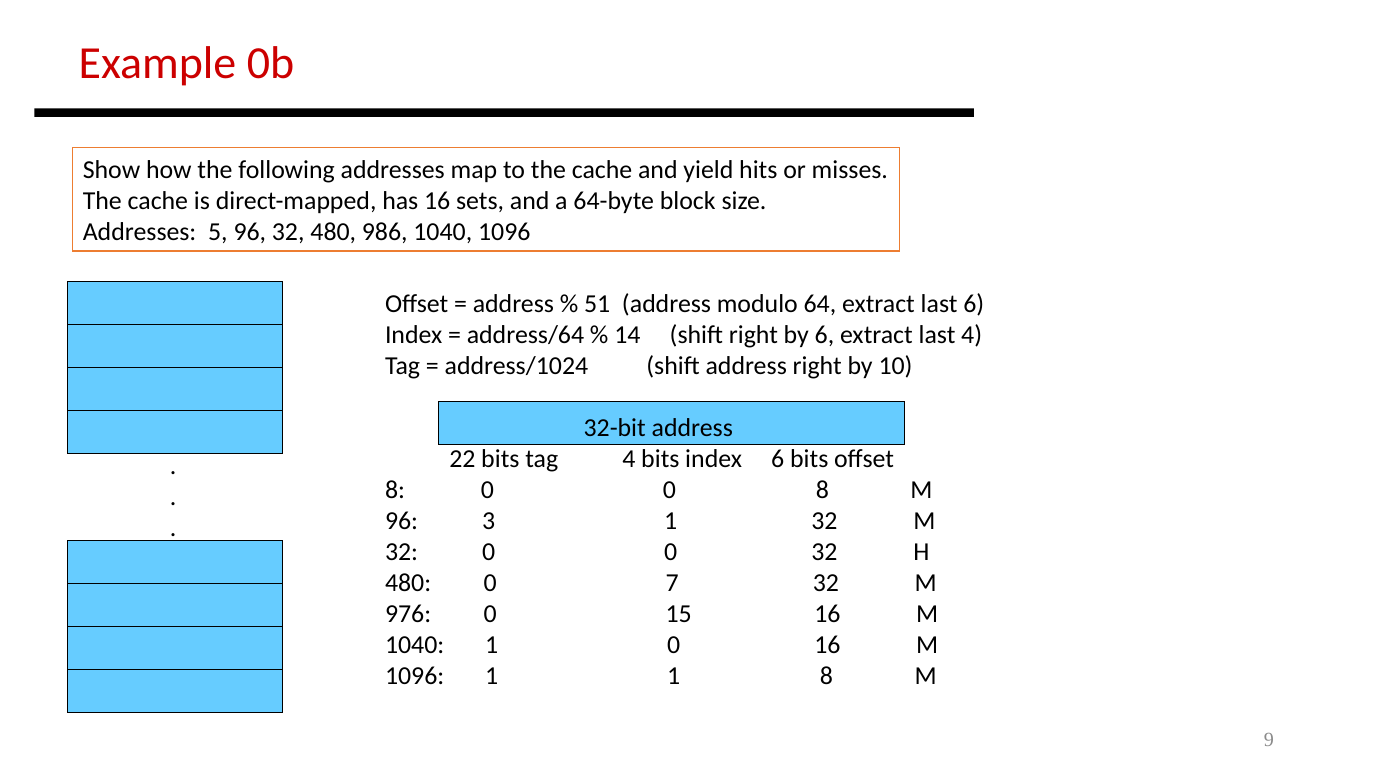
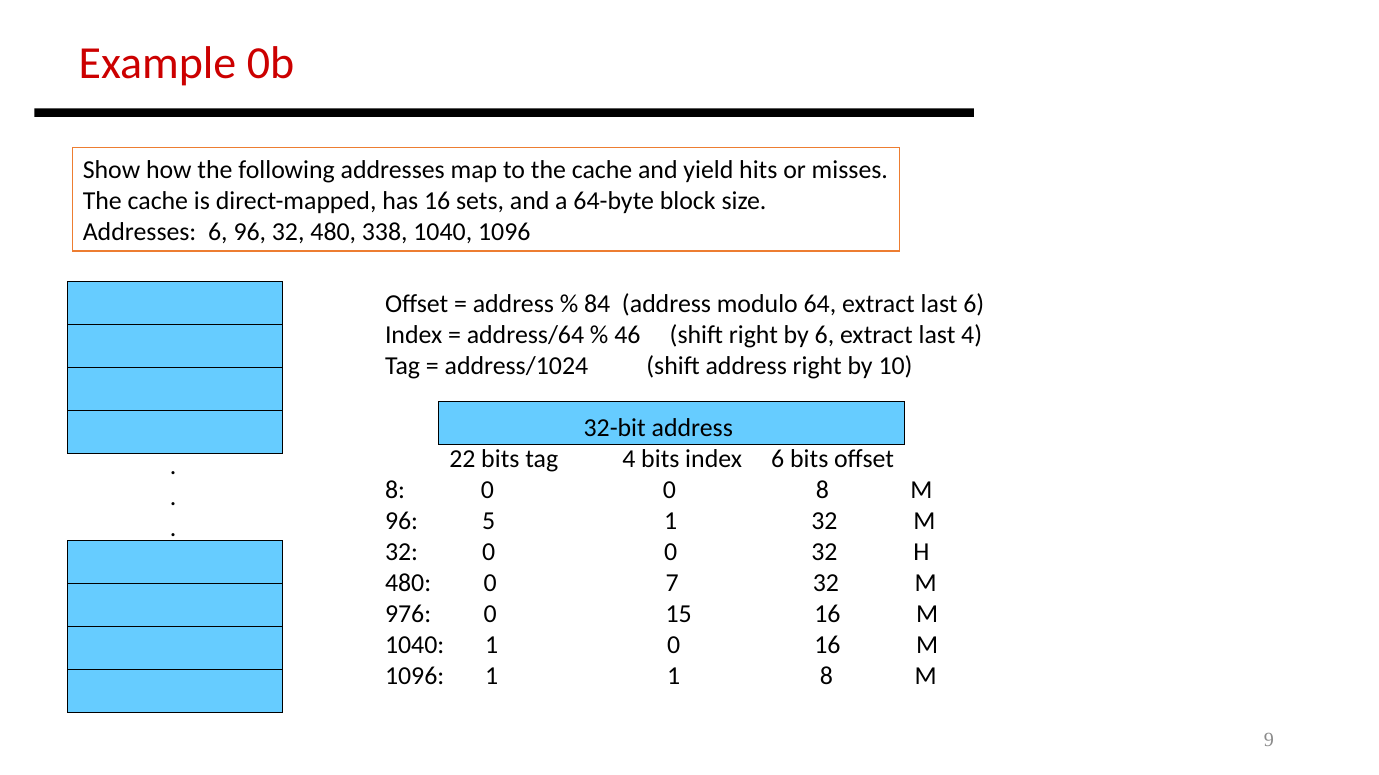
Addresses 5: 5 -> 6 (218, 232)
986: 986 -> 338 (385, 232)
51: 51 -> 84 (597, 304)
14: 14 -> 46 (627, 335)
3: 3 -> 5 (489, 521)
